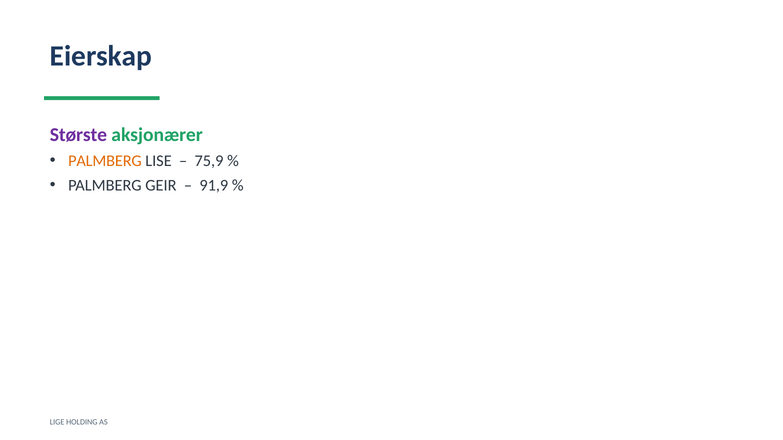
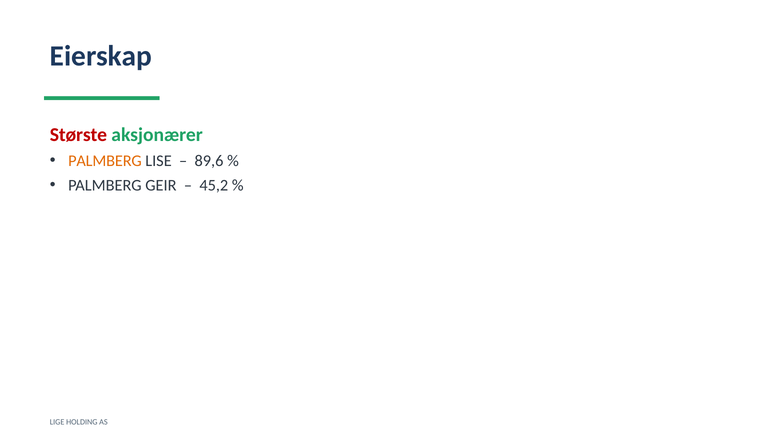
Største colour: purple -> red (78, 135)
75,9: 75,9 -> 89,6 (209, 161)
91,9: 91,9 -> 45,2 (214, 185)
